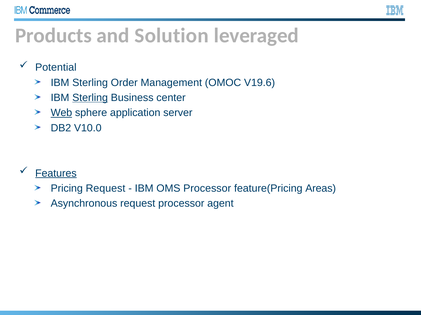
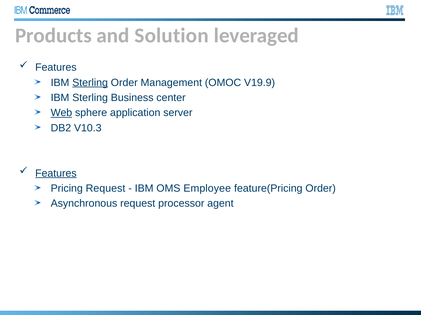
Potential: Potential -> Features (56, 68)
Sterling underline: none -> present (90, 83)
V19.6: V19.6 -> V19.9 (260, 83)
Sterling underline: present -> none (90, 98)
V10.0: V10.0 -> V10.3 (88, 128)
OMS Processor: Processor -> Employee (207, 189)
feature(Pricing Areas: Areas -> Order (321, 189)
